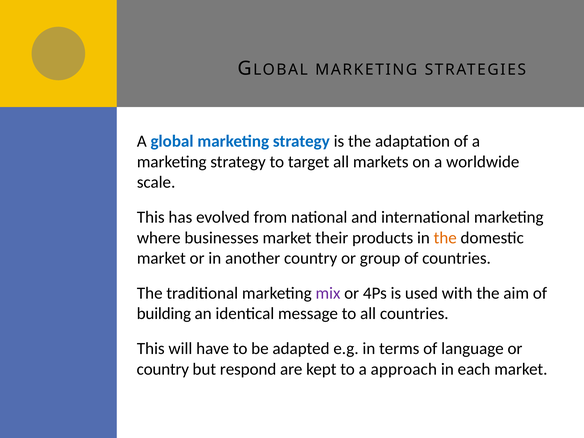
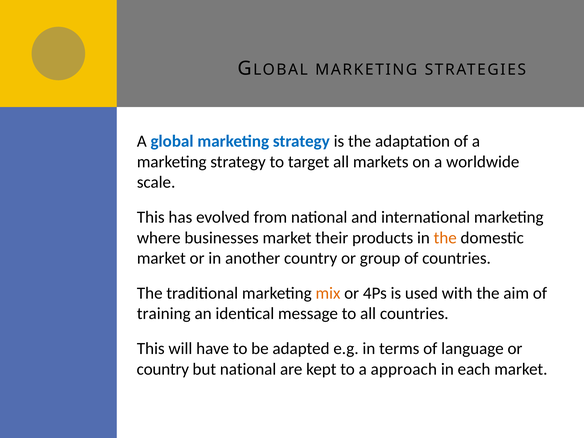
mix colour: purple -> orange (328, 293)
building: building -> training (164, 314)
but respond: respond -> national (248, 369)
